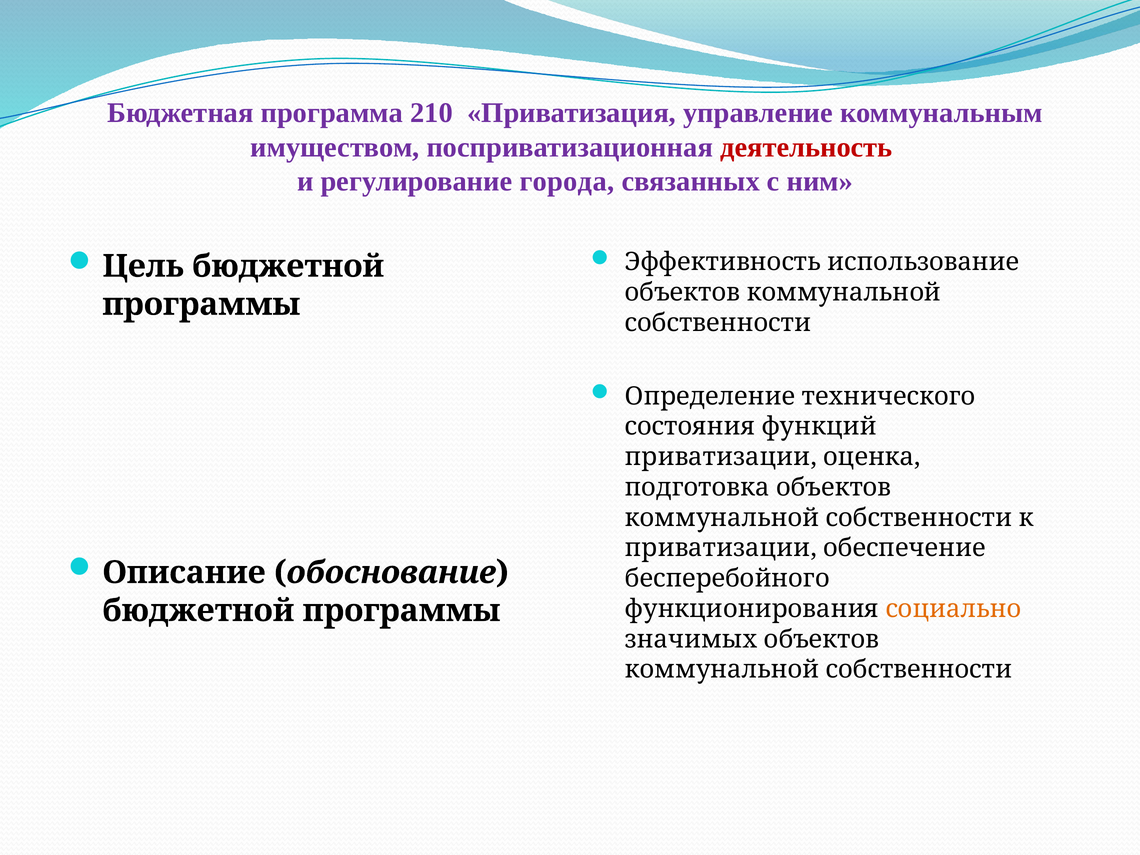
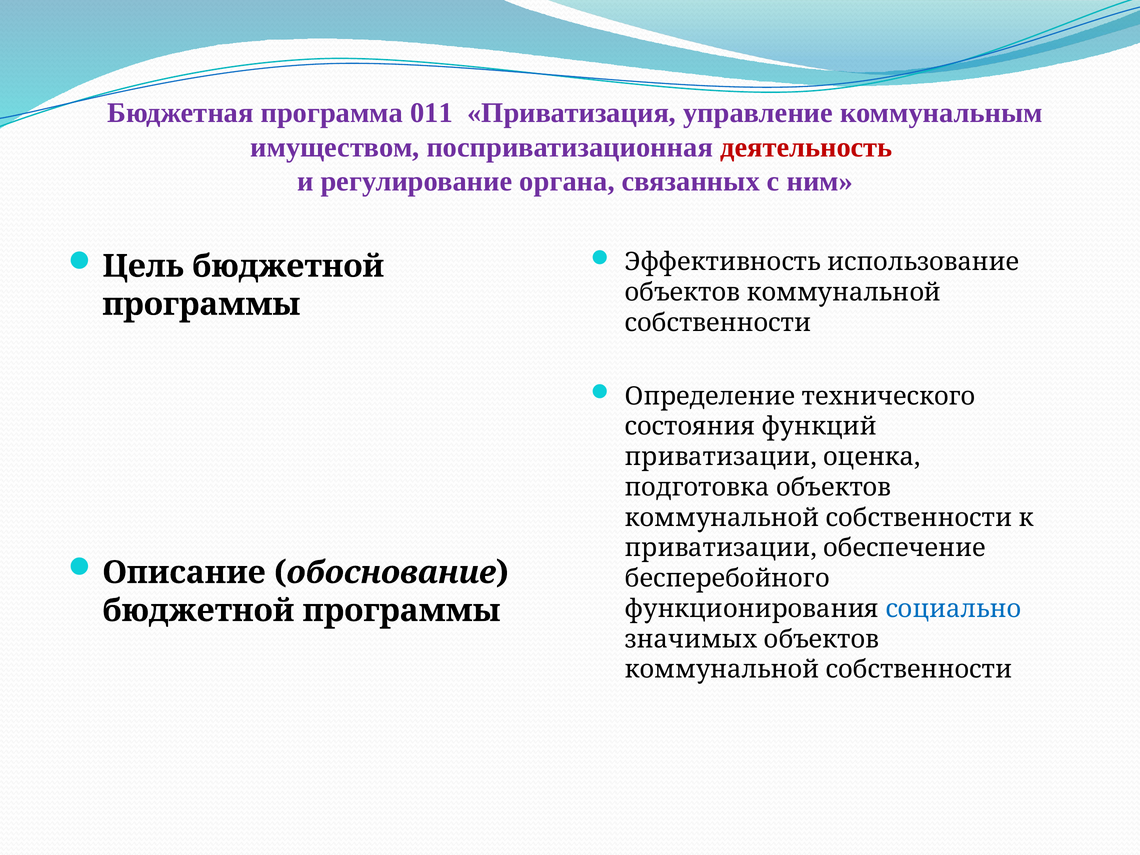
210: 210 -> 011 (431, 113)
города: города -> органа (567, 181)
социально colour: orange -> blue (953, 609)
